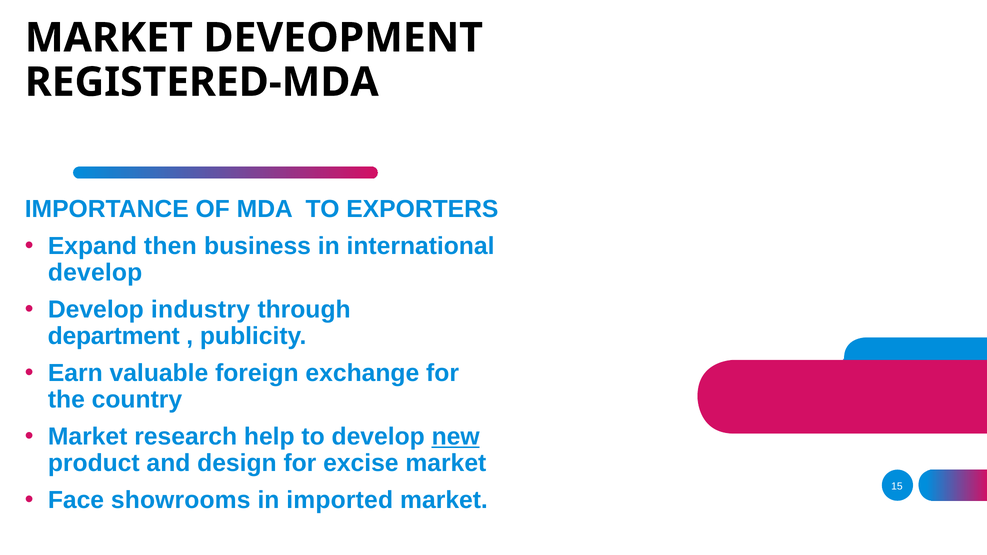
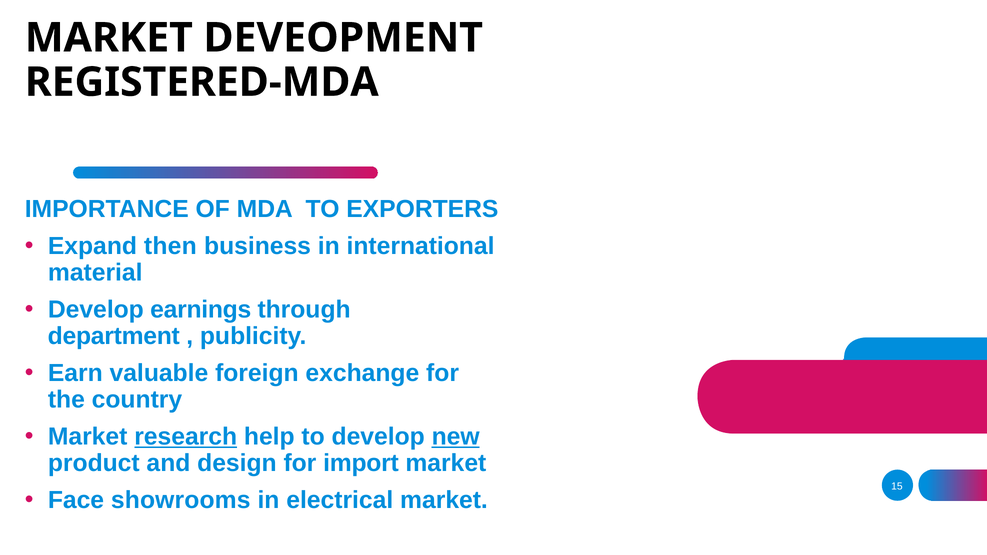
develop: develop -> material (95, 273)
industry: industry -> earnings (201, 310)
research underline: none -> present (186, 437)
excise: excise -> import (361, 463)
imported: imported -> electrical (340, 500)
